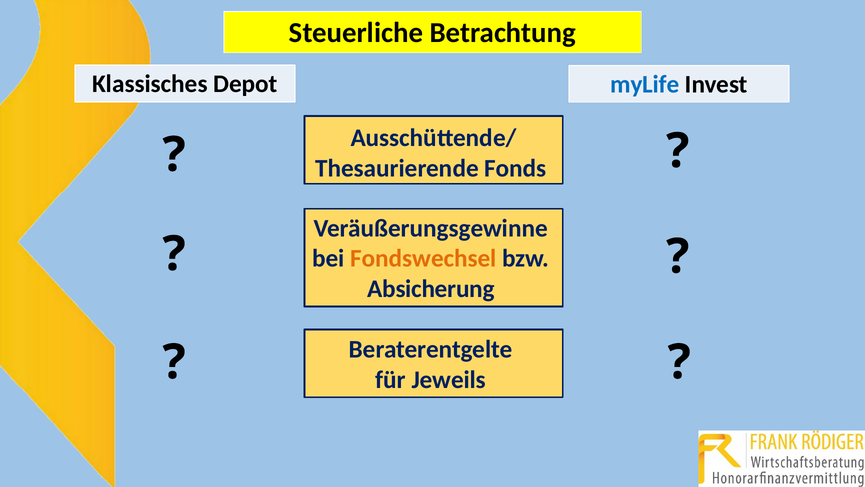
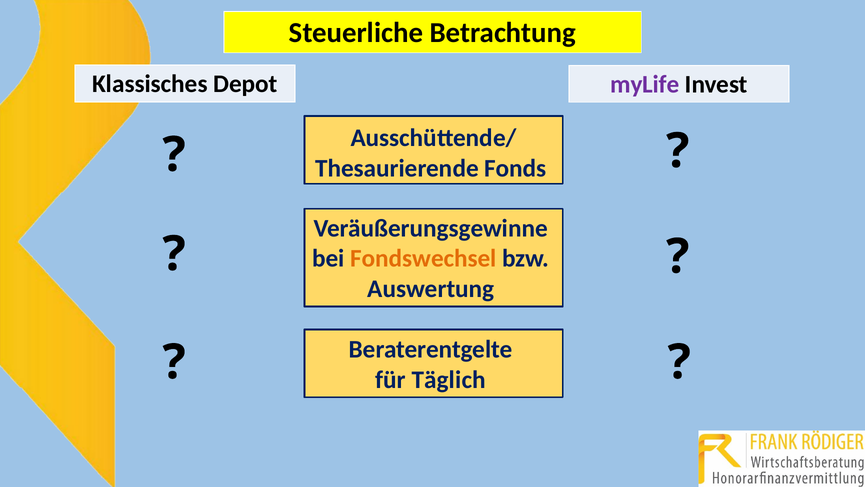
myLife colour: blue -> purple (645, 84)
Absicherung: Absicherung -> Auswertung (431, 289)
Jeweils: Jeweils -> Täglich (449, 379)
